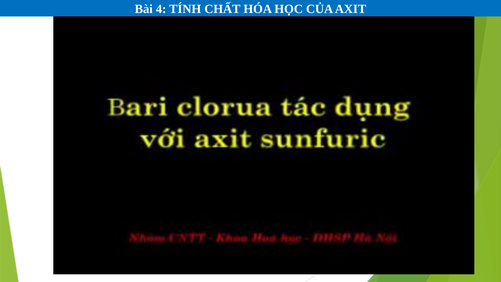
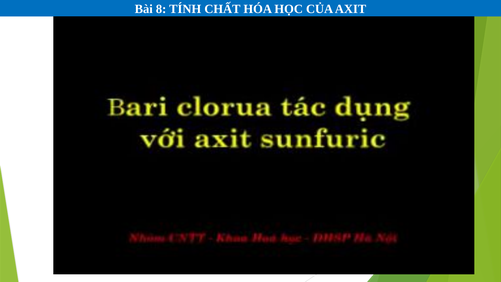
4: 4 -> 8 (161, 9)
